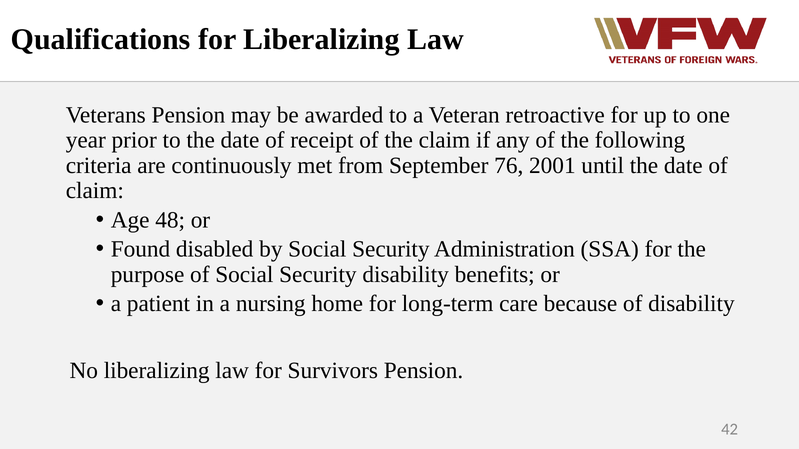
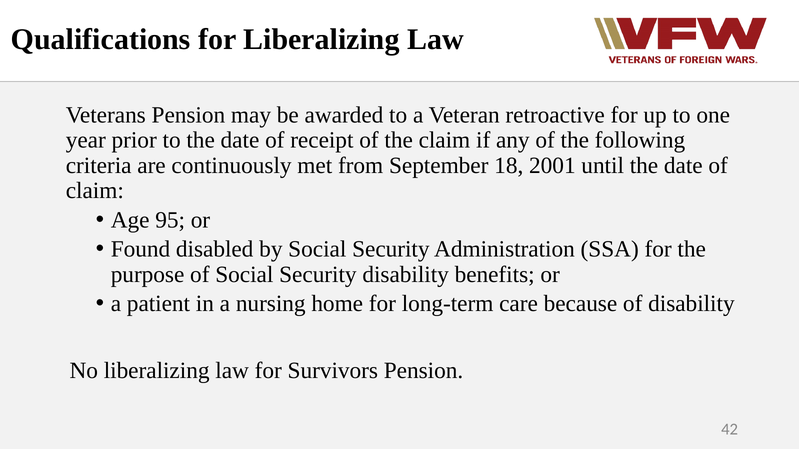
76: 76 -> 18 (509, 166)
48: 48 -> 95 (170, 220)
